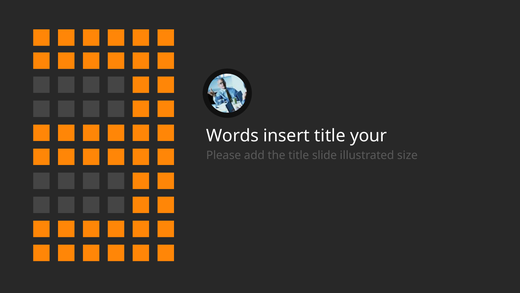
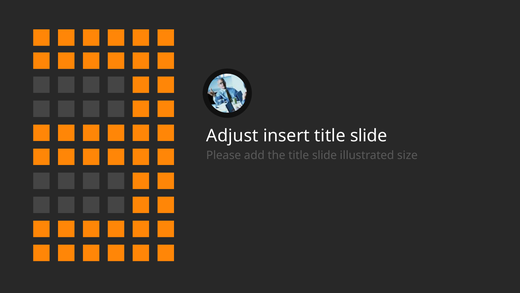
Words: Words -> Adjust (232, 135)
insert title your: your -> slide (369, 135)
